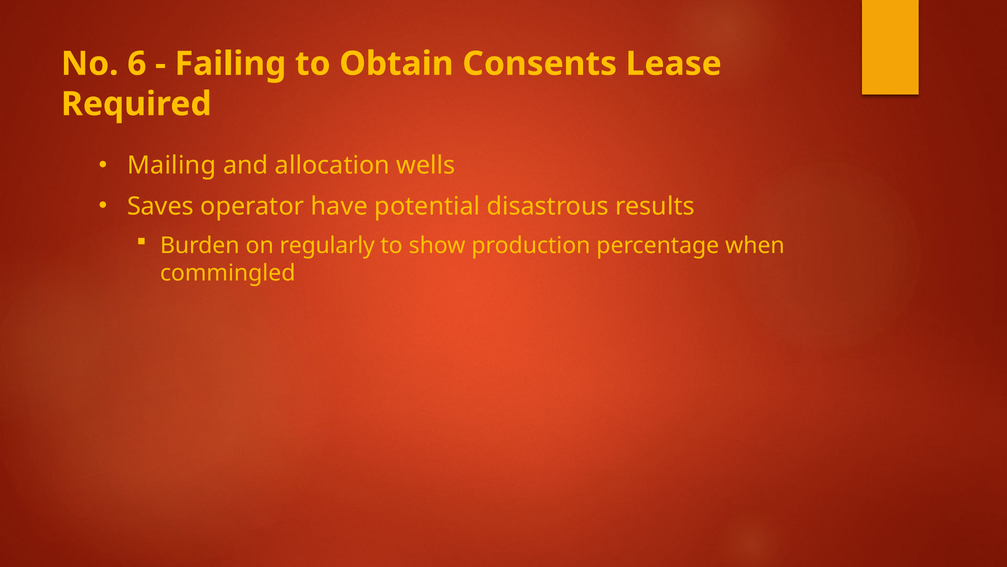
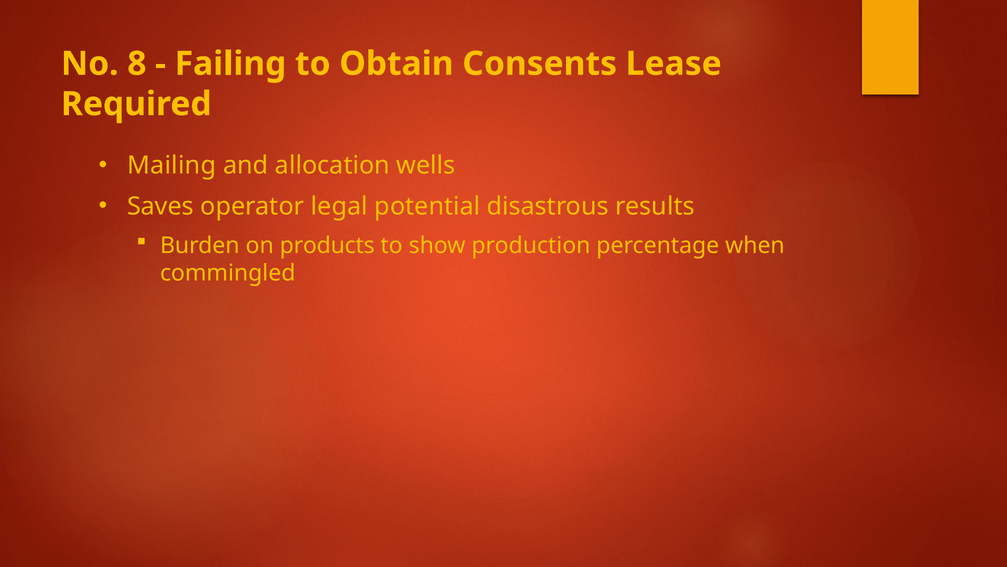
6: 6 -> 8 (137, 64)
have: have -> legal (339, 206)
regularly: regularly -> products (327, 245)
